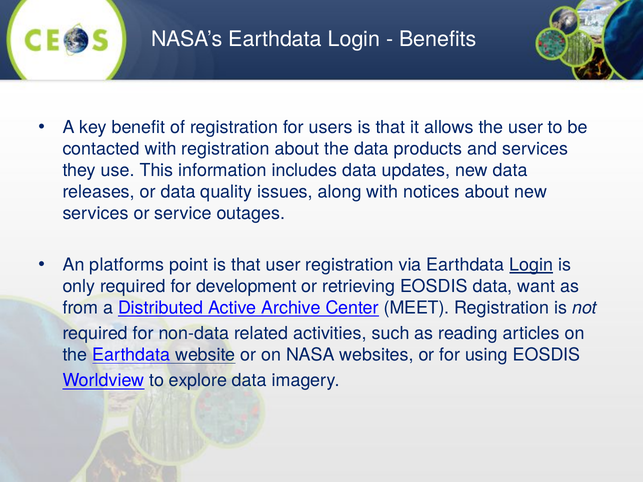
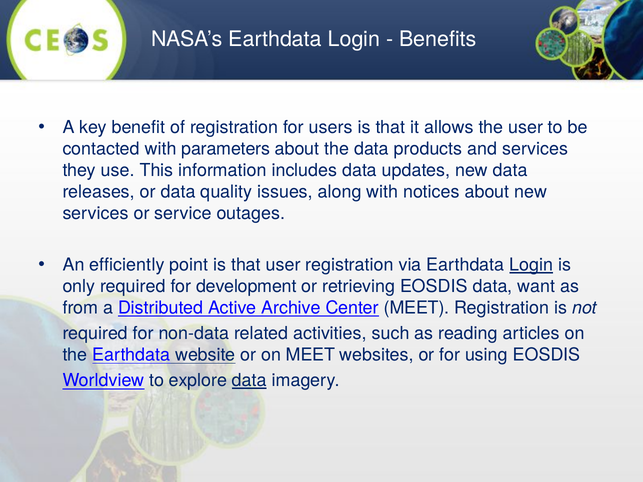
with registration: registration -> parameters (226, 149)
platforms: platforms -> efficiently (127, 265)
on NASA: NASA -> MEET (310, 355)
data underline: none -> present (249, 381)
